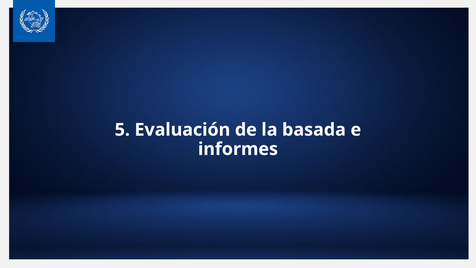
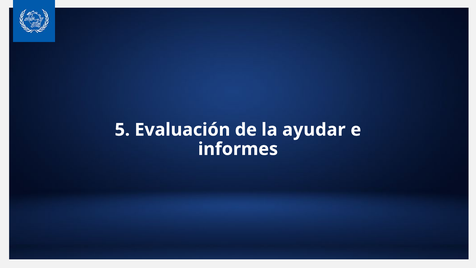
basada: basada -> ayudar (314, 130)
